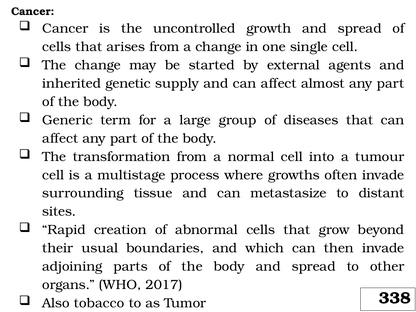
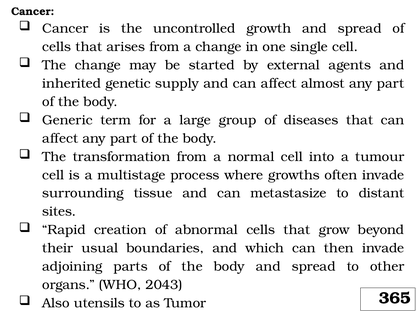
2017: 2017 -> 2043 (164, 285)
tobacco: tobacco -> utensils (99, 303)
338: 338 -> 365 (395, 298)
